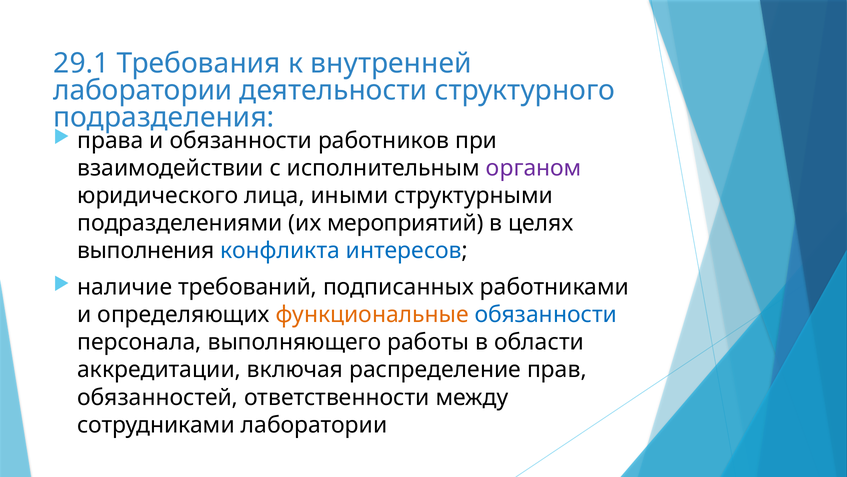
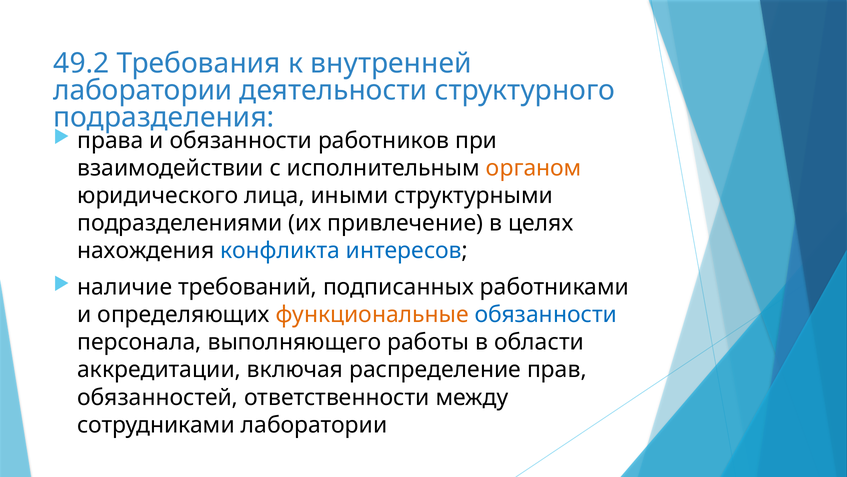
29.1: 29.1 -> 49.2 (81, 63)
органом colour: purple -> orange (534, 168)
мероприятий: мероприятий -> привлечение (405, 223)
выполнения: выполнения -> нахождения (146, 251)
